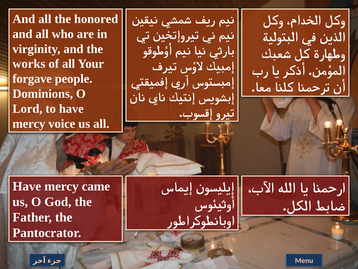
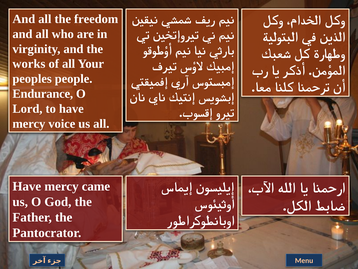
honored: honored -> freedom (96, 19)
forgave: forgave -> peoples (32, 79)
Dominions: Dominions -> Endurance (43, 94)
